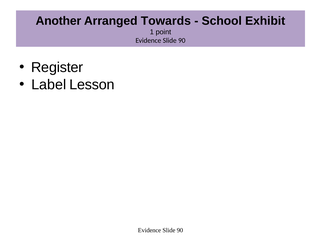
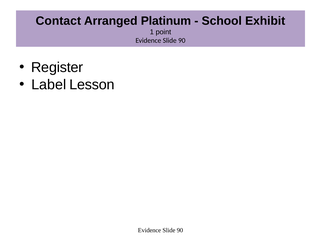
Another: Another -> Contact (58, 21)
Towards: Towards -> Platinum (166, 21)
